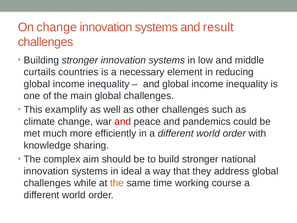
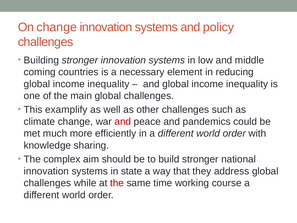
result: result -> policy (218, 27)
curtails: curtails -> coming (40, 72)
ideal: ideal -> state (132, 171)
the colour: orange -> red (117, 183)
